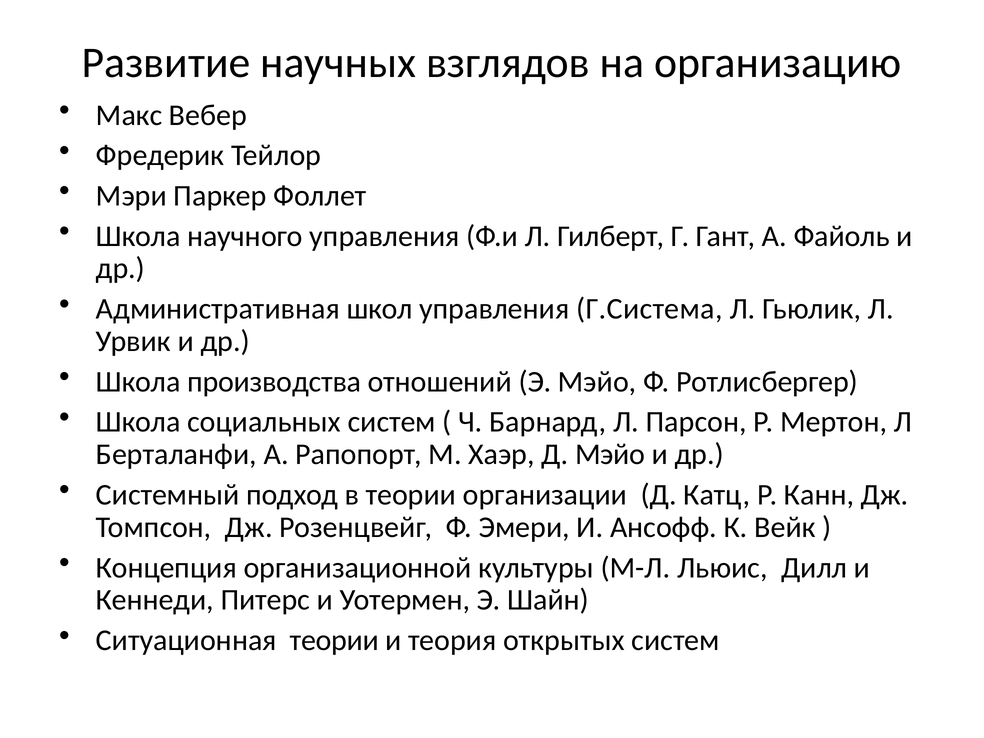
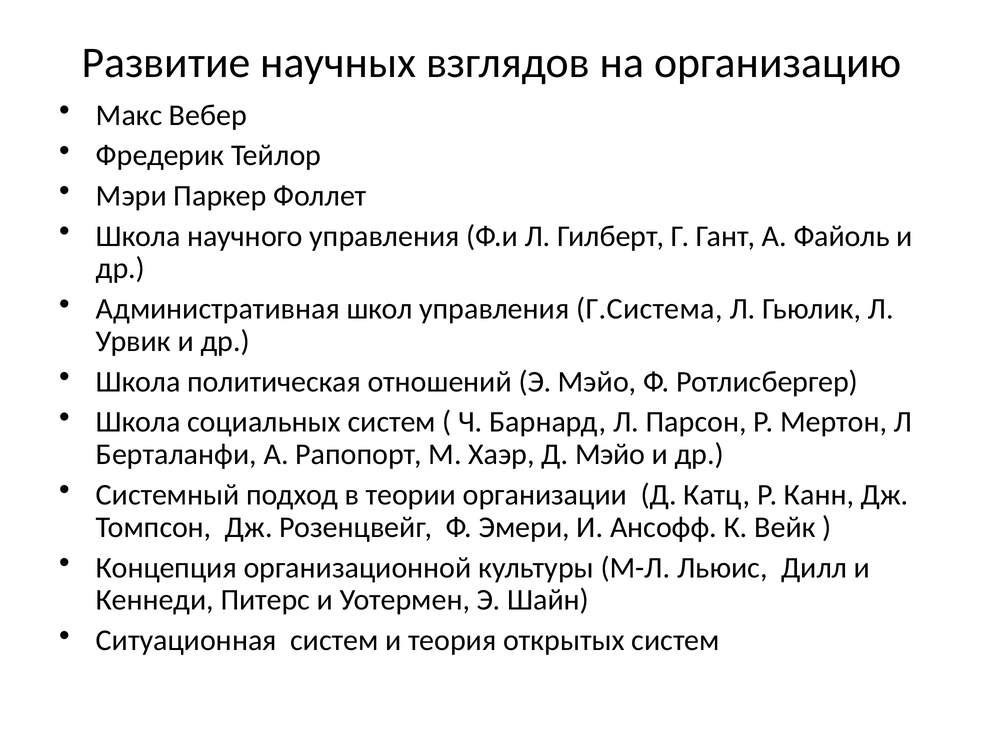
производства: производства -> политическая (274, 382)
Ситуационная теории: теории -> систем (334, 640)
